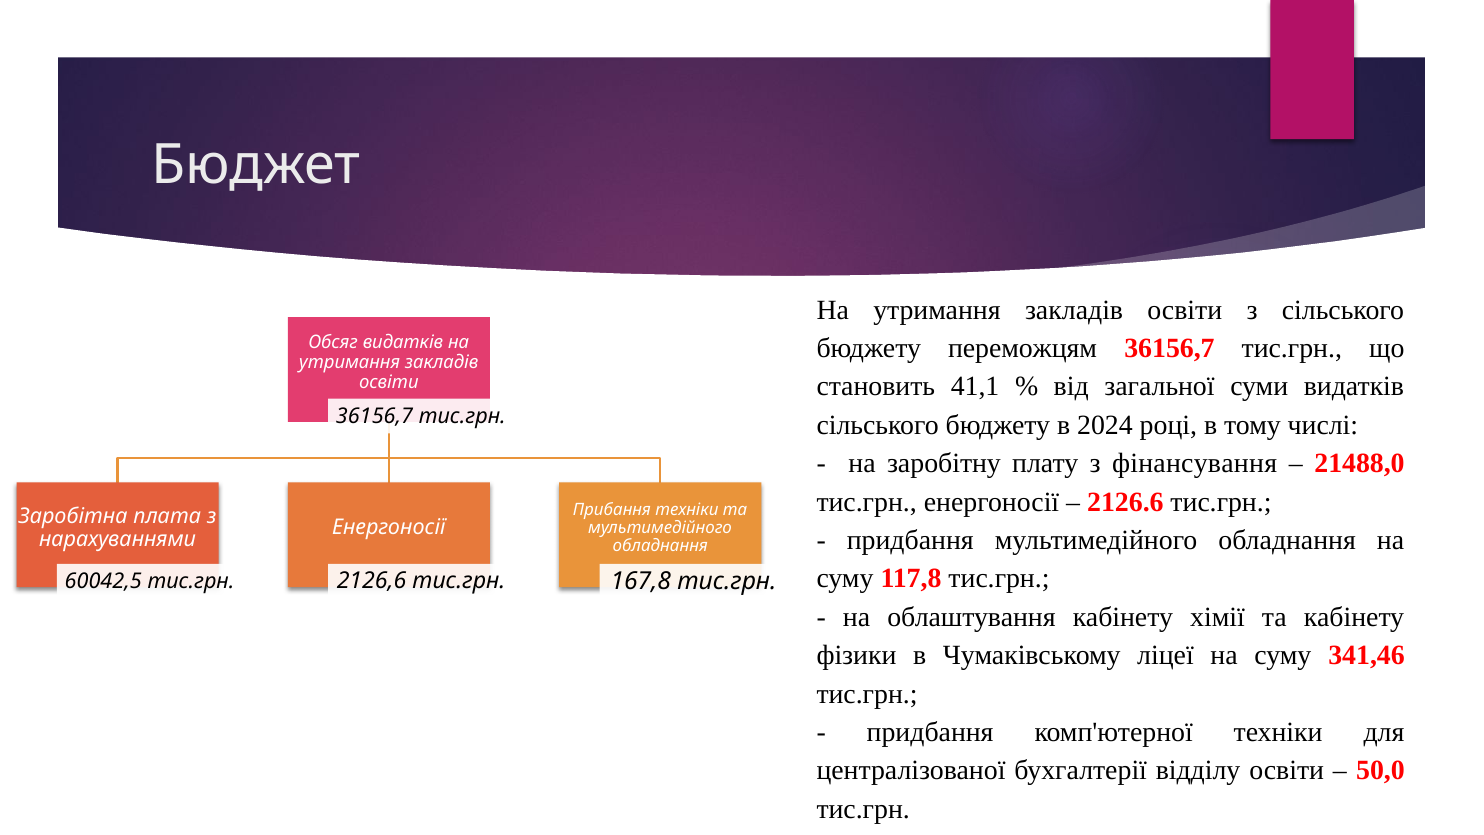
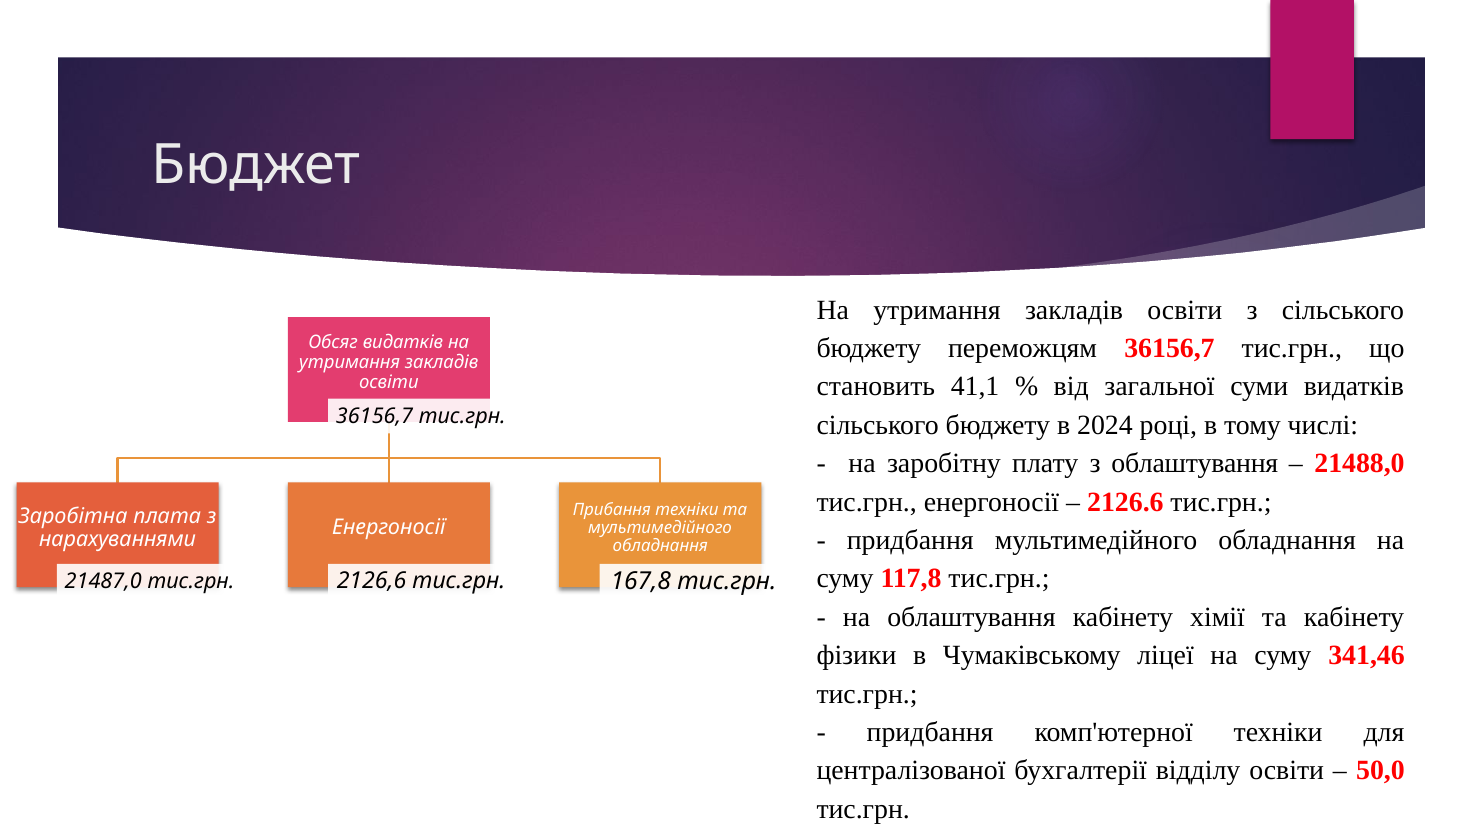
з фінансування: фінансування -> облаштування (1195, 463)
60042,5: 60042,5 -> 21487,0 (103, 581)
